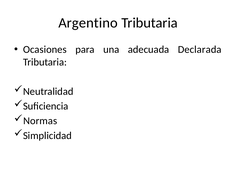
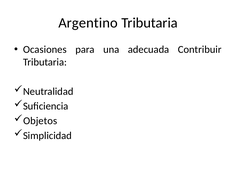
Declarada: Declarada -> Contribuir (200, 50)
Normas: Normas -> Objetos (40, 121)
